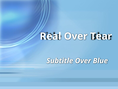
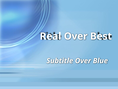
Tear: Tear -> Best (101, 36)
